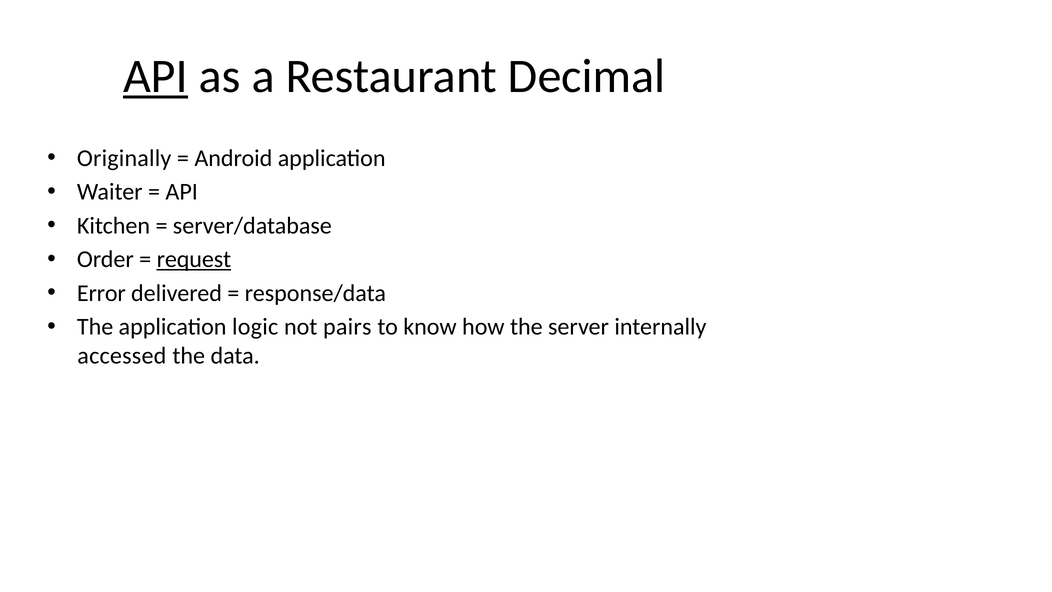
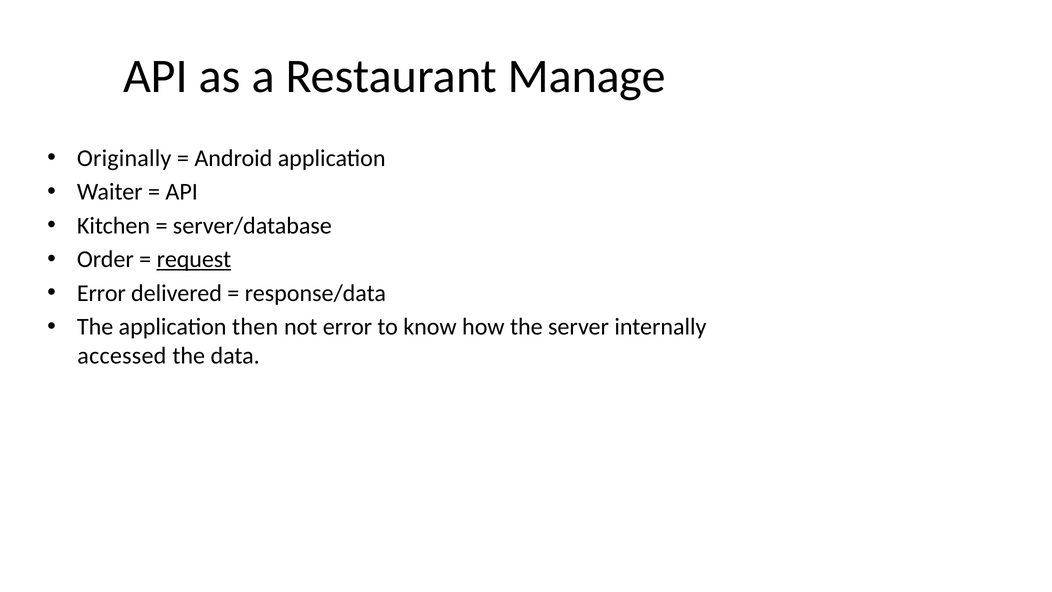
API underline: present -> none (155, 76)
Decimal: Decimal -> Manage (587, 76)
logic: logic -> then (255, 327)
not pairs: pairs -> error (347, 327)
